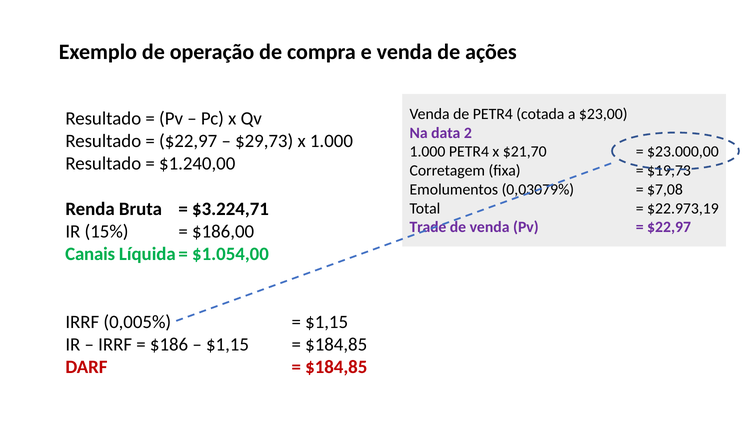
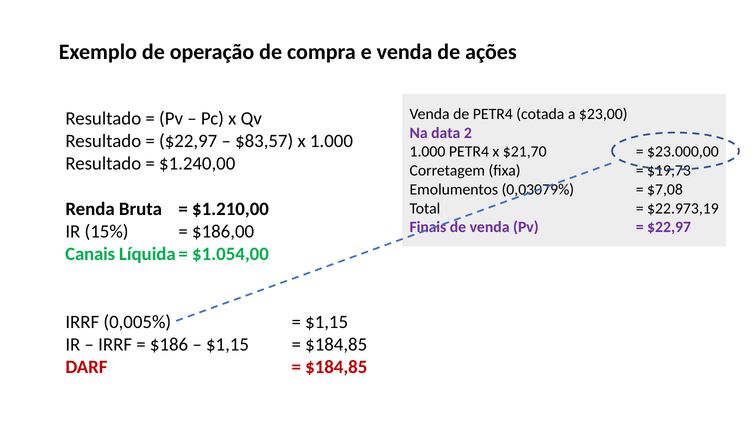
$29,73: $29,73 -> $83,57 (264, 141)
$3.224,71: $3.224,71 -> $1.210,00 (230, 209)
Trade: Trade -> Finais (428, 227)
